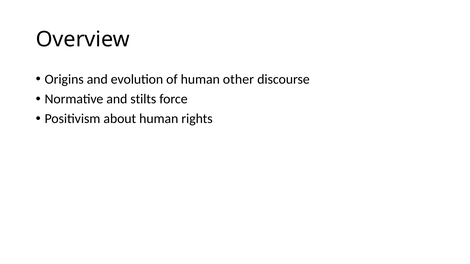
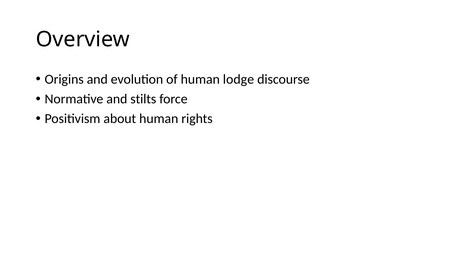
other: other -> lodge (238, 79)
